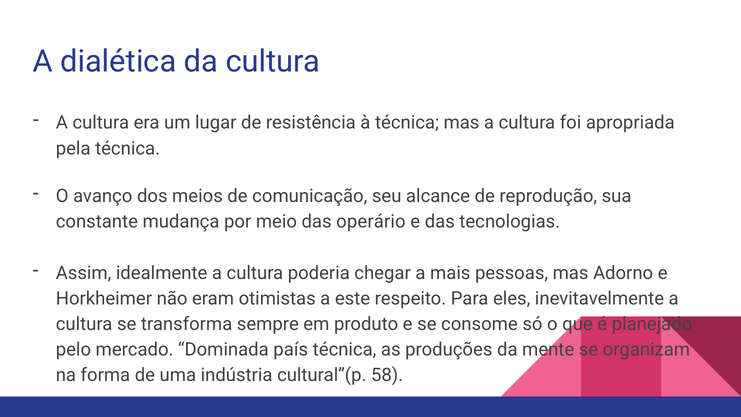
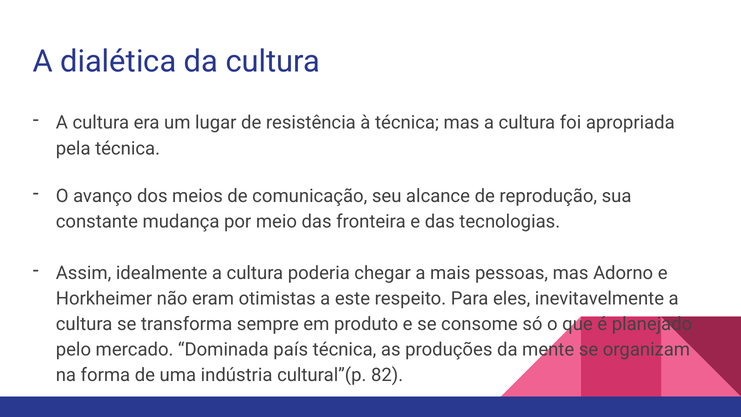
operário: operário -> fronteira (371, 222)
58: 58 -> 82 (387, 375)
